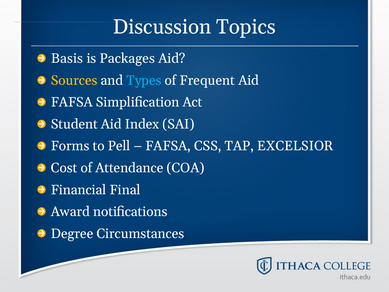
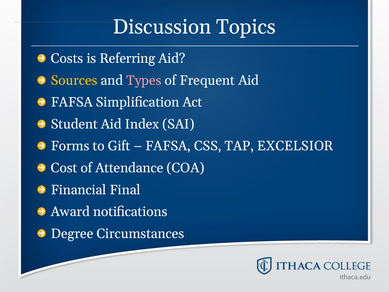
Basis: Basis -> Costs (67, 58)
Packages: Packages -> Referring (127, 58)
Types colour: light blue -> pink (144, 80)
Pell: Pell -> Gift (119, 146)
